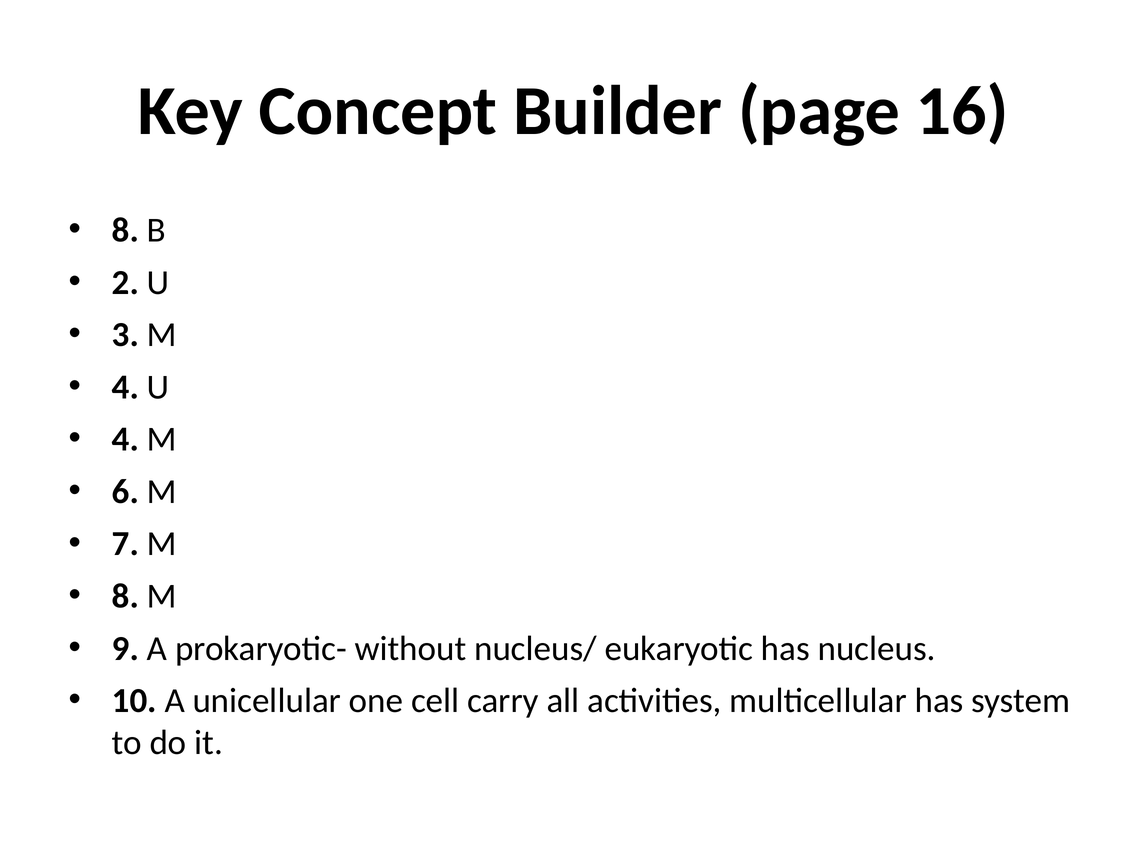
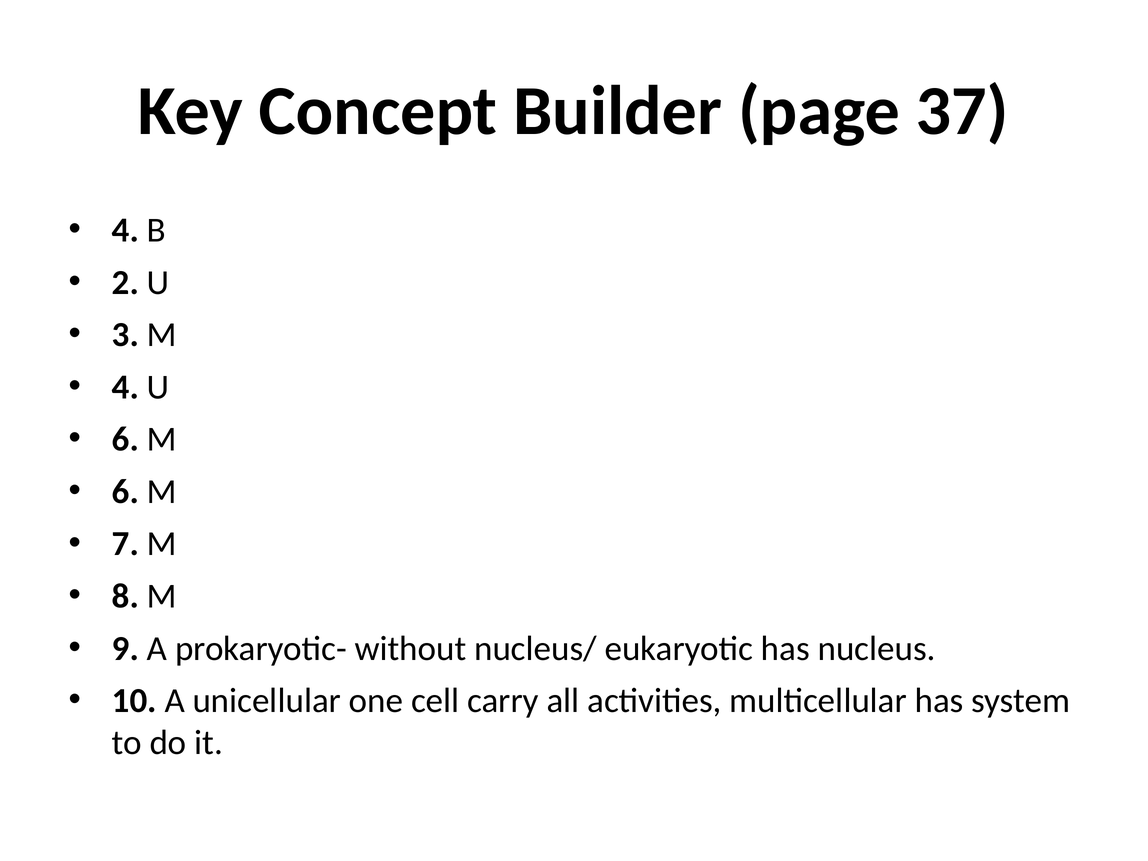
16: 16 -> 37 (962, 111)
8: 8 -> 4 (125, 230)
4: 4 -> 6 (125, 439)
